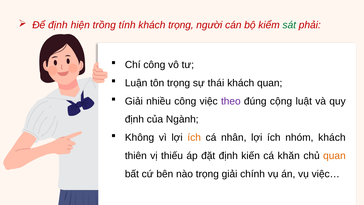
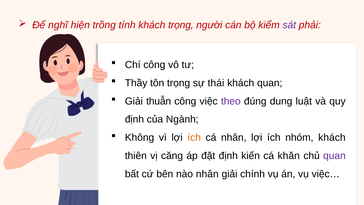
Để định: định -> nghĩ (58, 25)
sát colour: green -> purple (289, 25)
Luận: Luận -> Thầy (136, 83)
nhiều: nhiều -> thuẫn (159, 101)
cộng: cộng -> dung (281, 101)
thiếu: thiếu -> căng (172, 156)
quan colour: orange -> purple (334, 156)
nào trọng: trọng -> nhân (207, 174)
